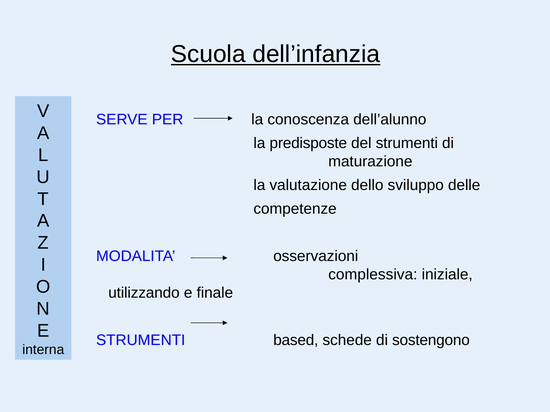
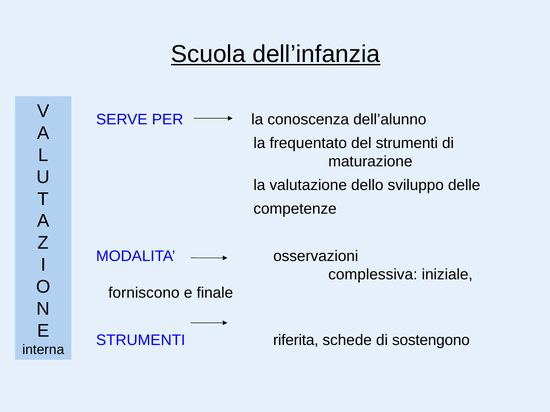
predisposte: predisposte -> frequentato (308, 143)
utilizzando: utilizzando -> forniscono (144, 293)
based: based -> riferita (296, 340)
